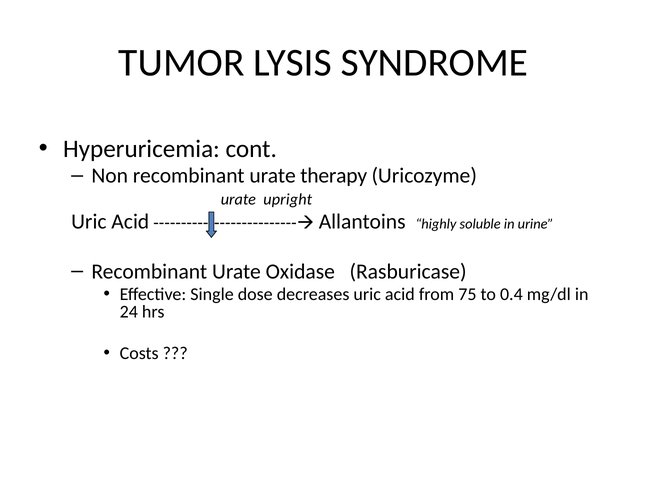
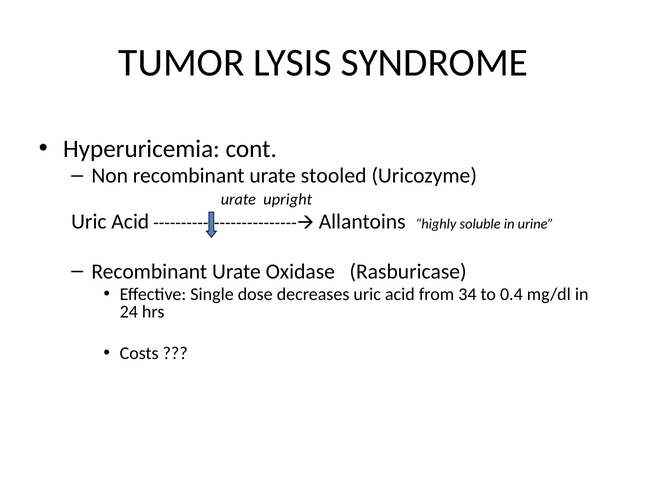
therapy: therapy -> stooled (334, 176)
75: 75 -> 34 (467, 295)
